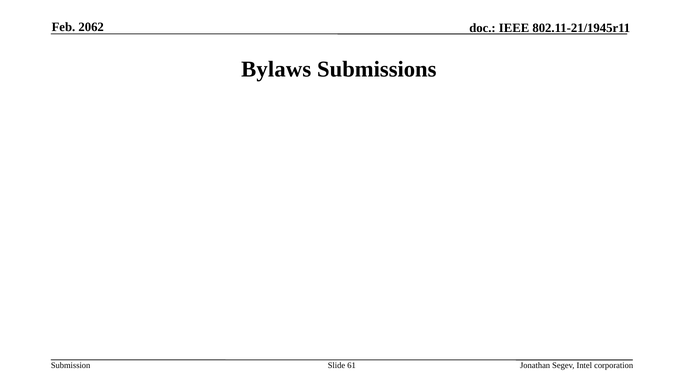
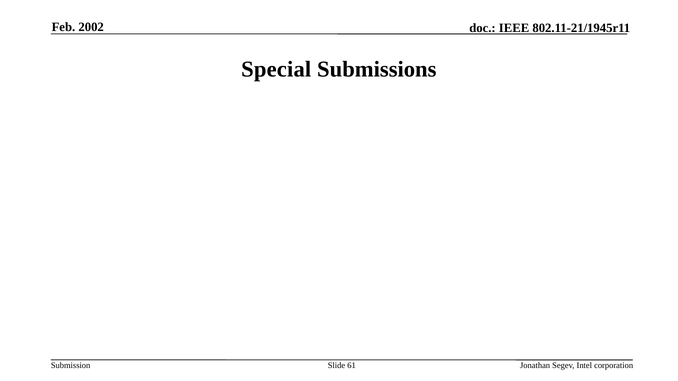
2062: 2062 -> 2002 (91, 27)
Bylaws: Bylaws -> Special (276, 69)
